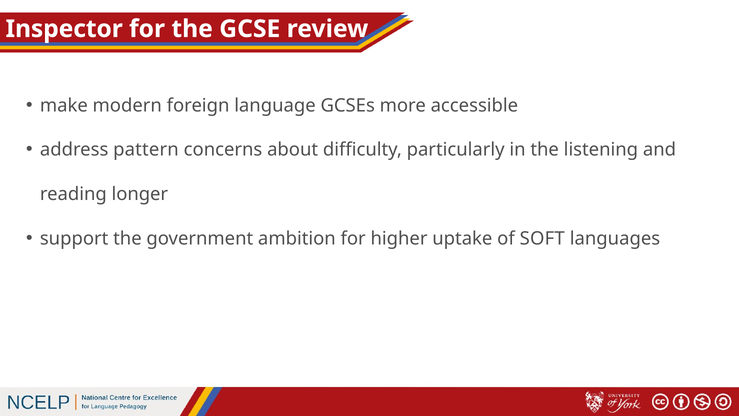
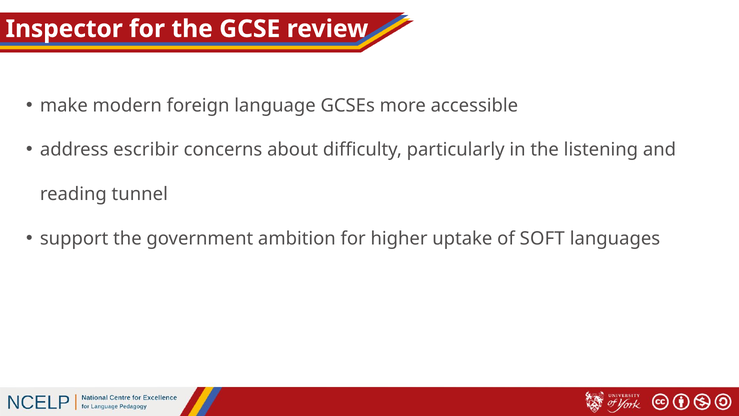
pattern: pattern -> escribir (146, 150)
longer: longer -> tunnel (140, 194)
